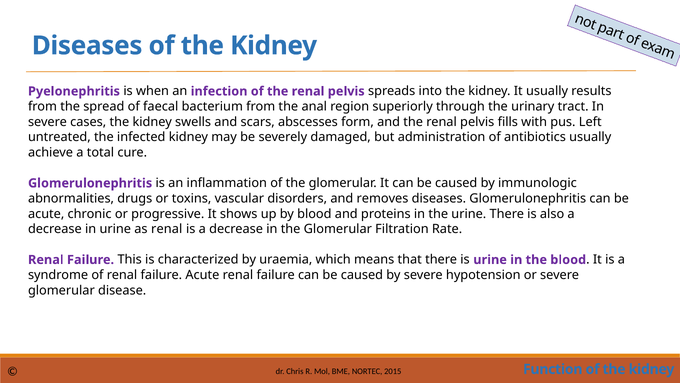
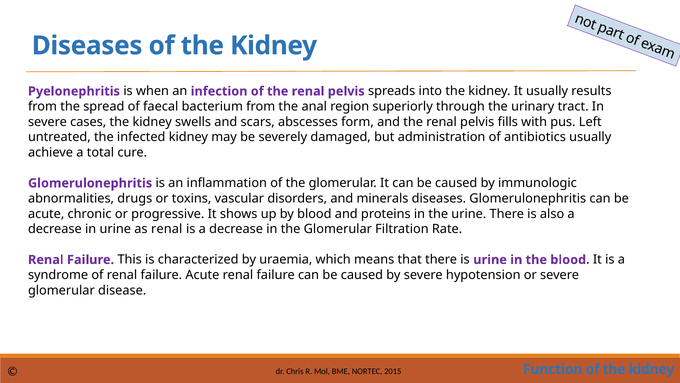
removes: removes -> minerals (383, 198)
